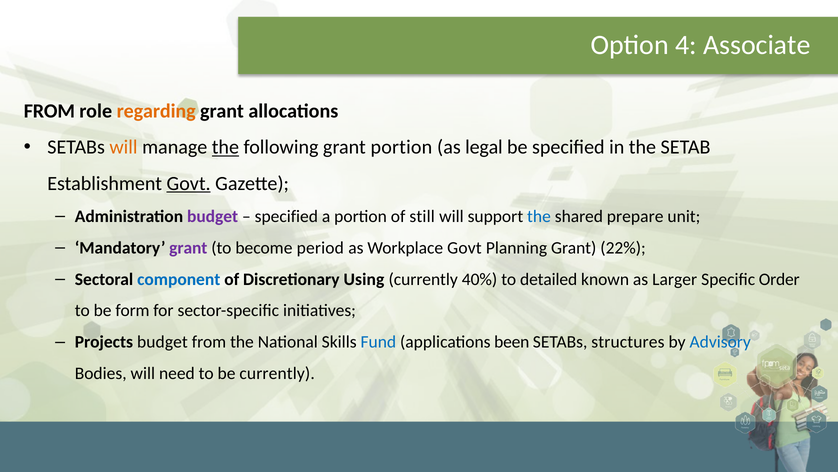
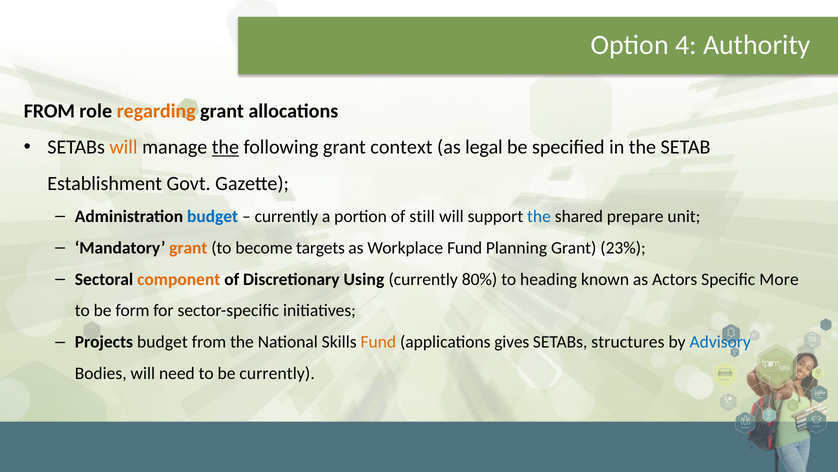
Associate: Associate -> Authority (757, 45)
grant portion: portion -> context (401, 147)
Govt underline: present -> none (189, 183)
budget colour: purple -> blue (213, 216)
specified: specified -> currently (286, 216)
grant colour: purple -> orange (188, 247)
period: period -> targets (320, 247)
Workplace Govt: Govt -> Fund (465, 247)
22%: 22% -> 23% (623, 247)
component colour: blue -> orange (179, 279)
40%: 40% -> 80% (480, 279)
detailed: detailed -> heading (549, 279)
Larger: Larger -> Actors (675, 279)
Order: Order -> More (779, 279)
Fund colour: blue -> orange (378, 342)
been: been -> gives (512, 342)
